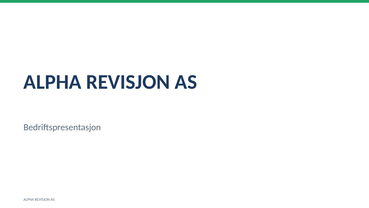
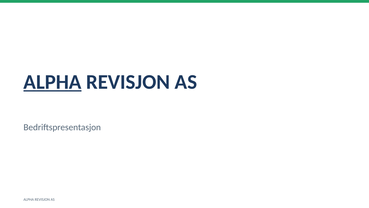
ALPHA underline: none -> present (52, 82)
